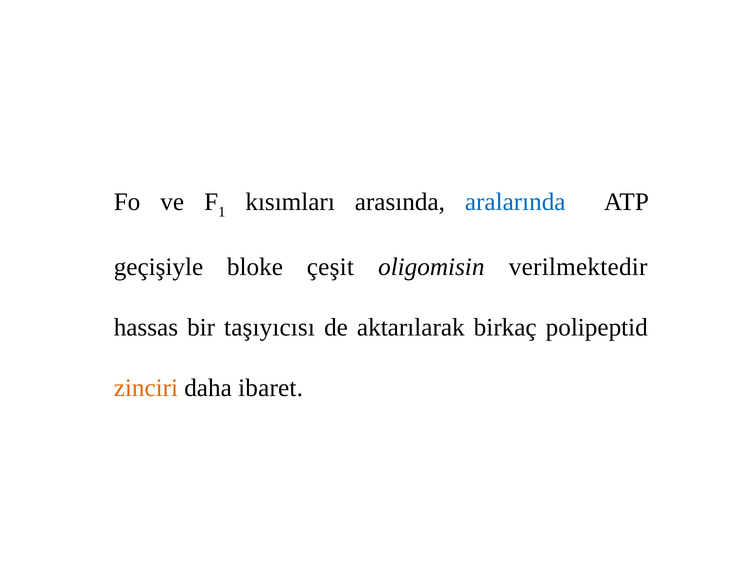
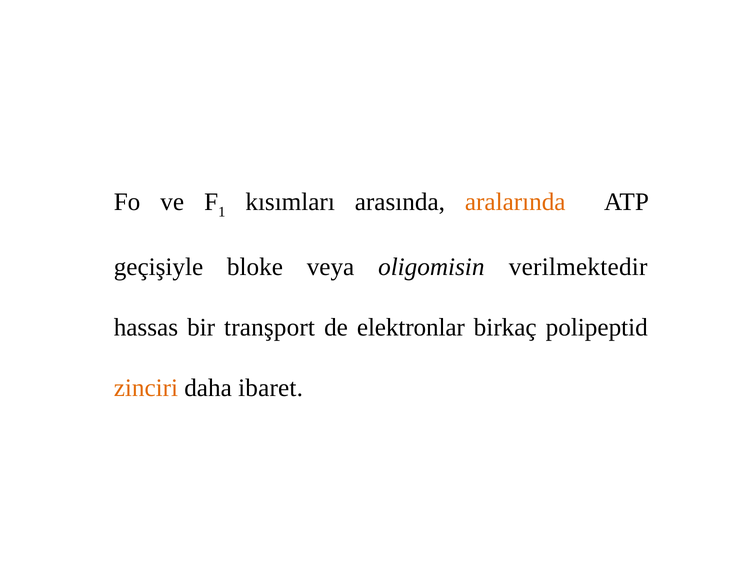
aralarında colour: blue -> orange (515, 202)
çeşit: çeşit -> veya (331, 267)
taşıyıcısı: taşıyıcısı -> tranşport (270, 327)
aktarılarak: aktarılarak -> elektronlar (411, 327)
